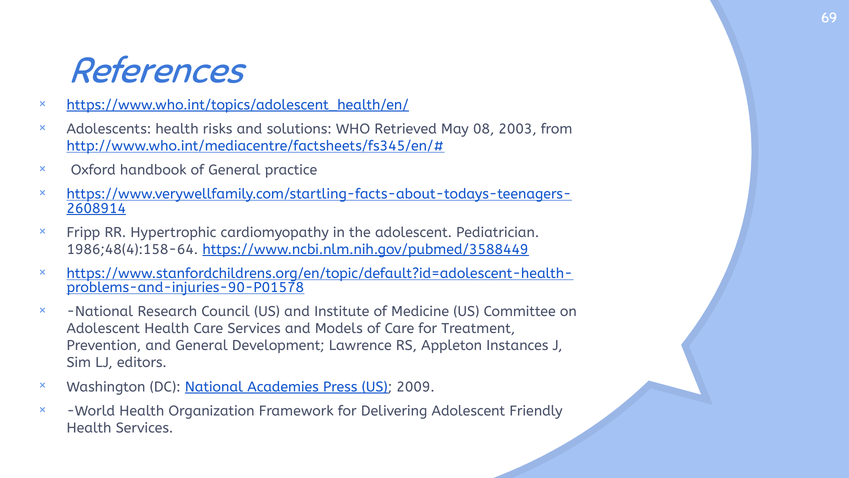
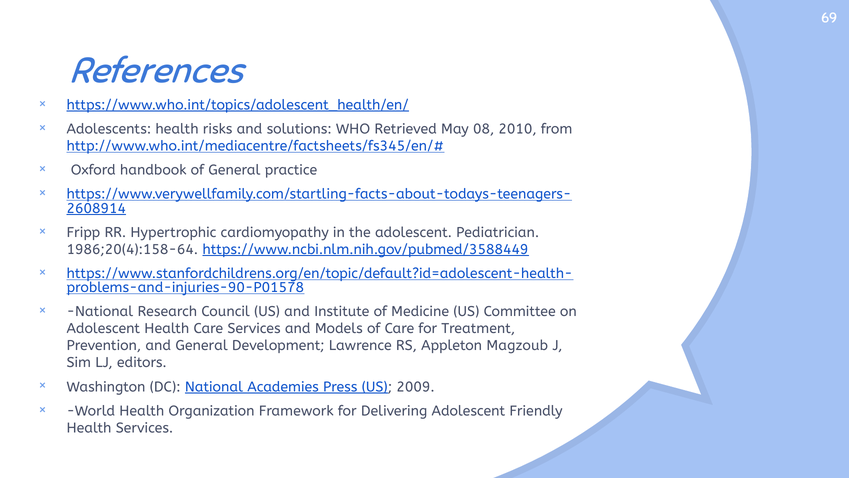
2003: 2003 -> 2010 (518, 129)
1986;48(4):158-64: 1986;48(4):158-64 -> 1986;20(4):158-64 (132, 249)
Instances: Instances -> Magzoub (517, 345)
